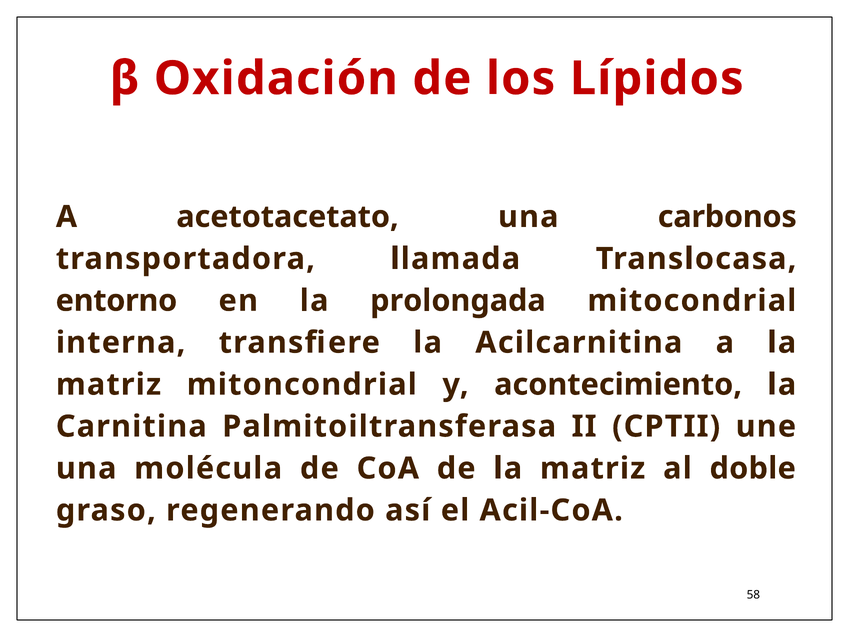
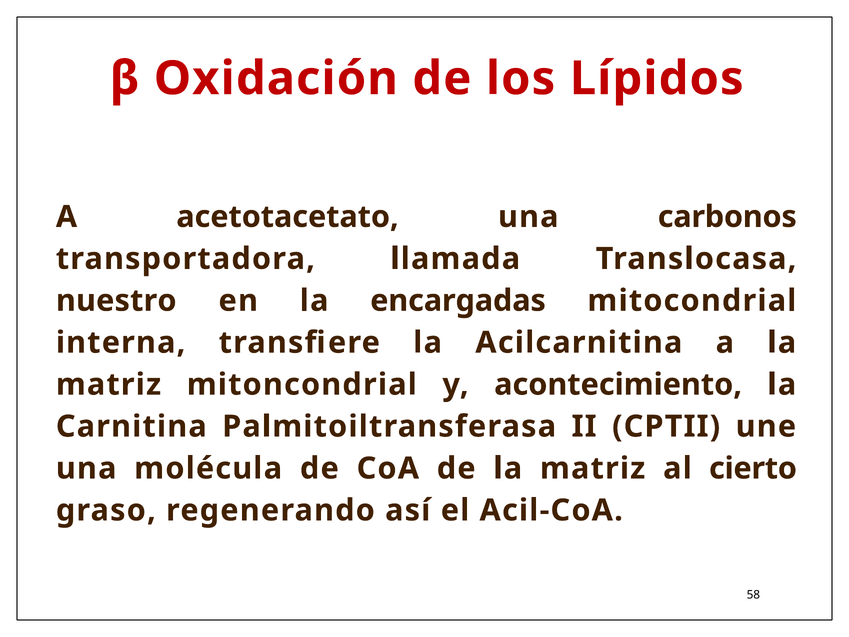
entorno: entorno -> nuestro (116, 301)
prolongada: prolongada -> encargadas (458, 301)
doble: doble -> cierto (753, 468)
